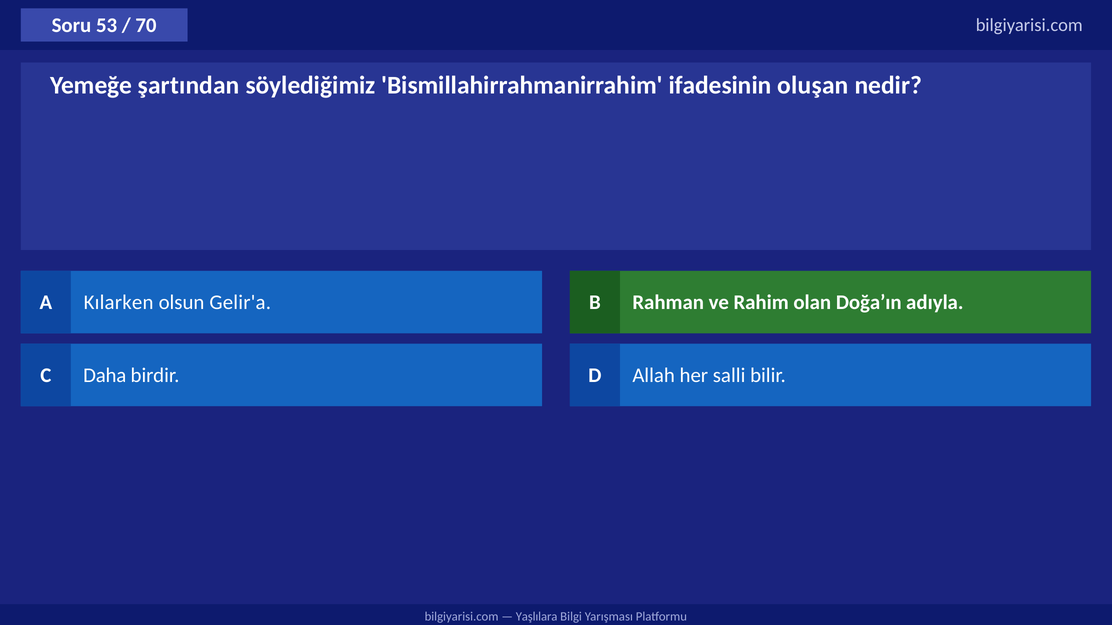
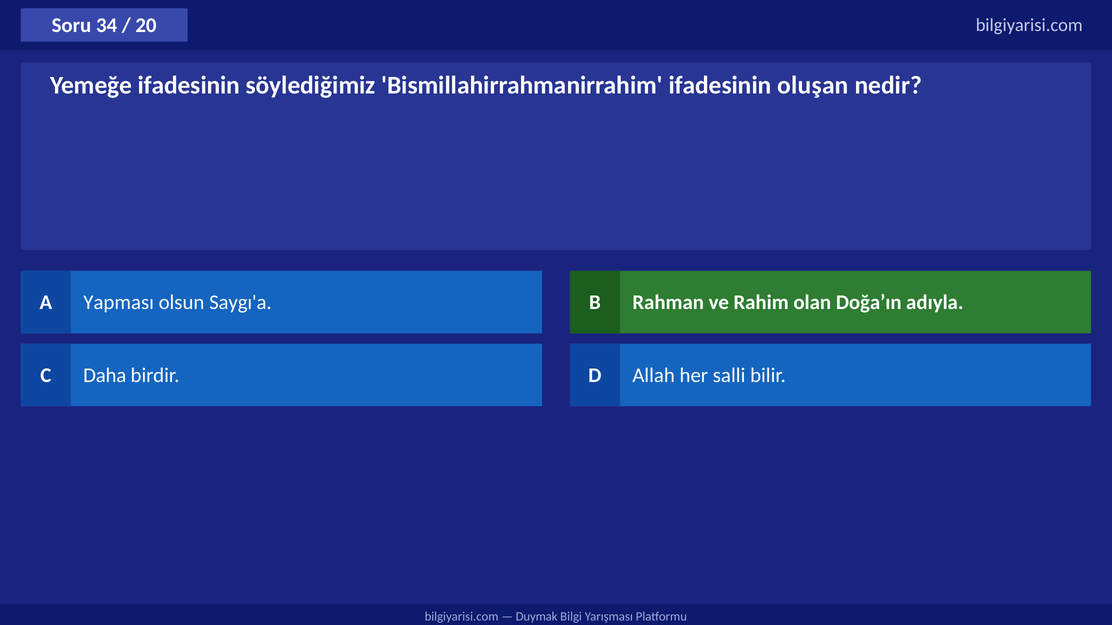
53: 53 -> 34 (107, 25)
70: 70 -> 20 (146, 25)
Yemeğe şartından: şartından -> ifadesinin (189, 86)
Kılarken: Kılarken -> Yapması (119, 303)
Gelir'a: Gelir'a -> Saygı'a (240, 303)
Yaşlılara: Yaşlılara -> Duymak (537, 617)
